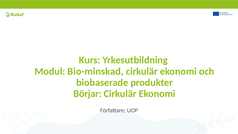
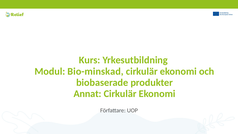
Börjar: Börjar -> Annat (88, 94)
